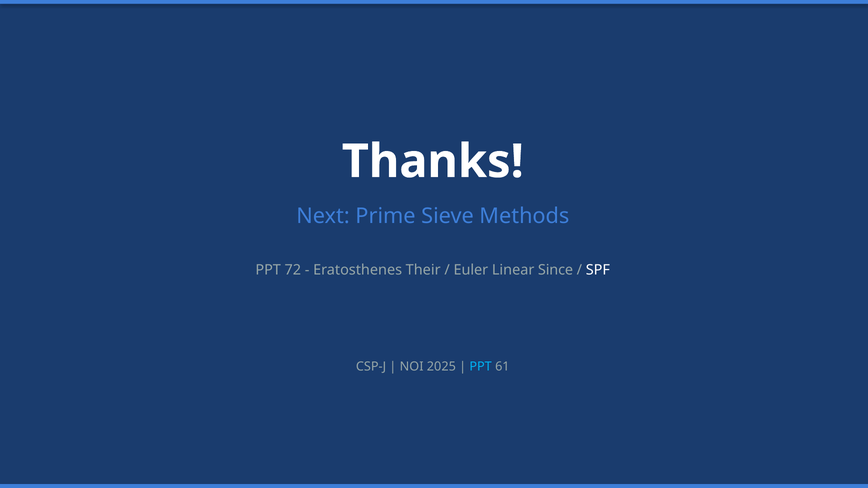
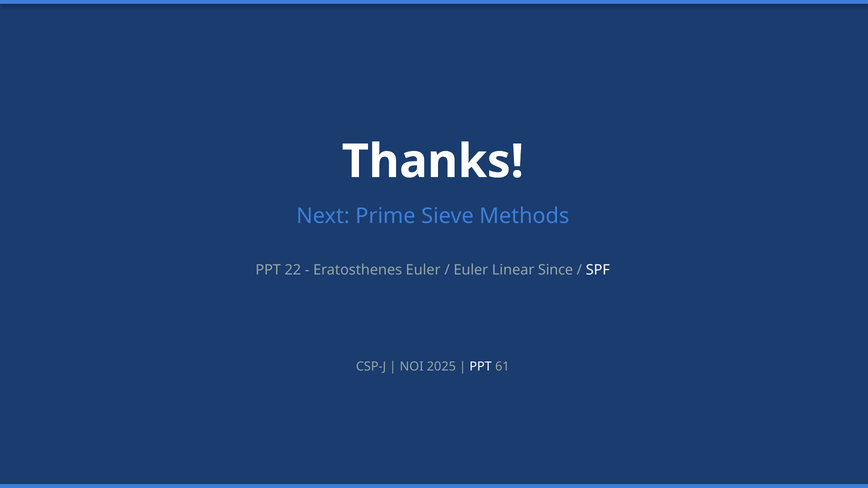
72: 72 -> 22 (293, 270)
Eratosthenes Their: Their -> Euler (423, 270)
PPT colour: light blue -> white (481, 367)
